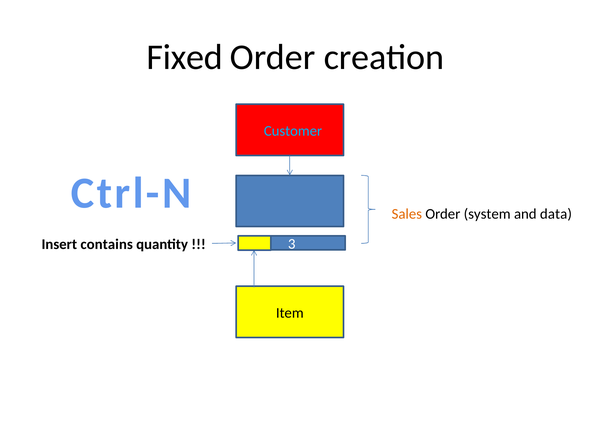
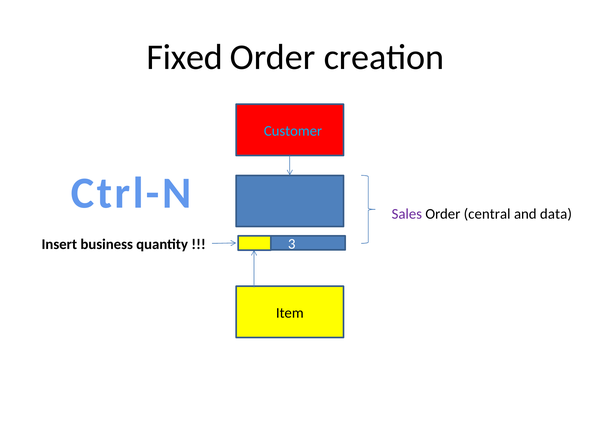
Sales colour: orange -> purple (407, 214)
system: system -> central (487, 214)
contains: contains -> business (107, 244)
